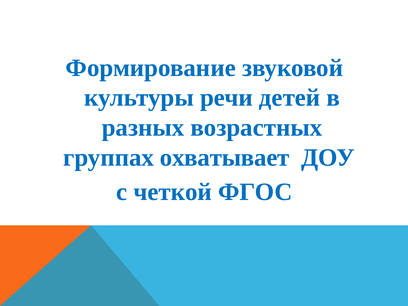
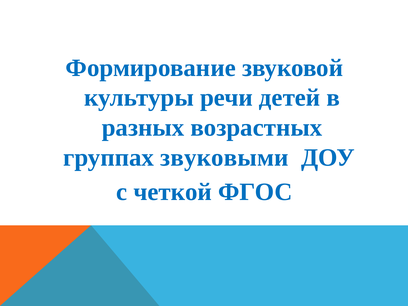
охватывает: охватывает -> звуковыми (224, 158)
